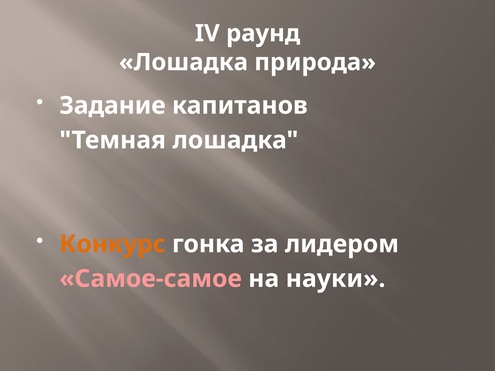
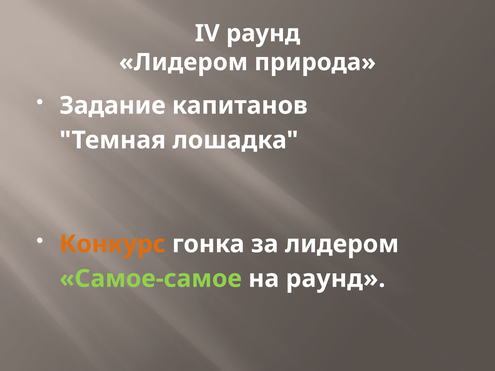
Лошадка: Лошадка -> Лидером (183, 62)
Самое-самое colour: pink -> light green (151, 279)
на науки: науки -> раунд (336, 279)
